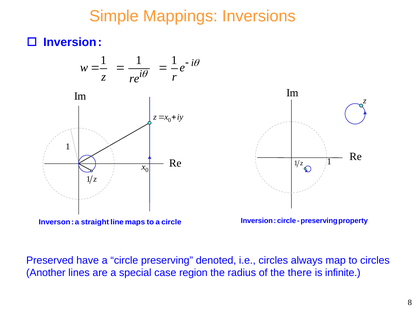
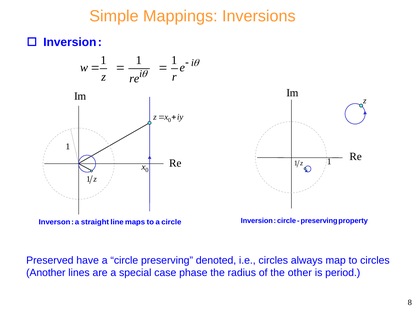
region: region -> phase (193, 273)
there: there -> other (300, 273)
infinite: infinite -> period (343, 273)
